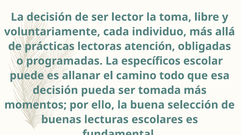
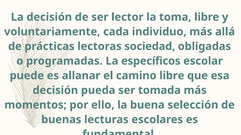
atención: atención -> sociedad (150, 47)
camino todo: todo -> libre (172, 76)
